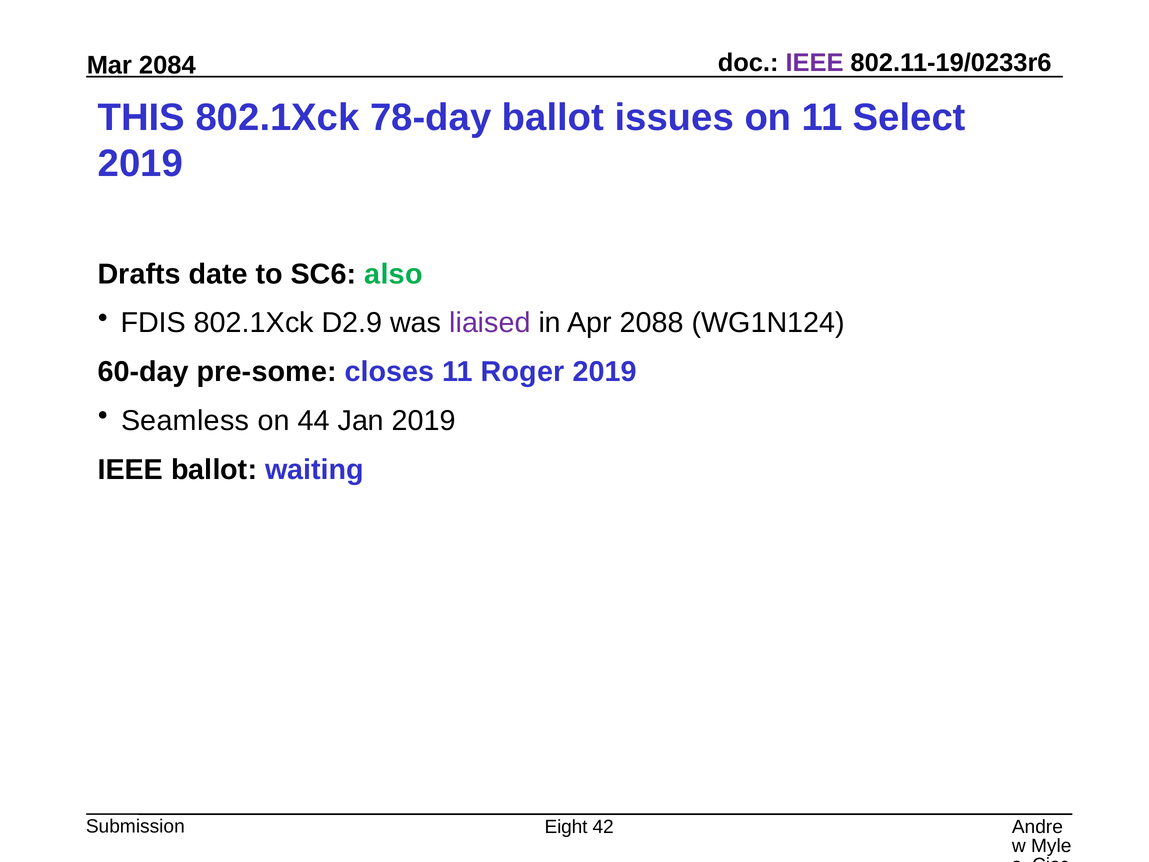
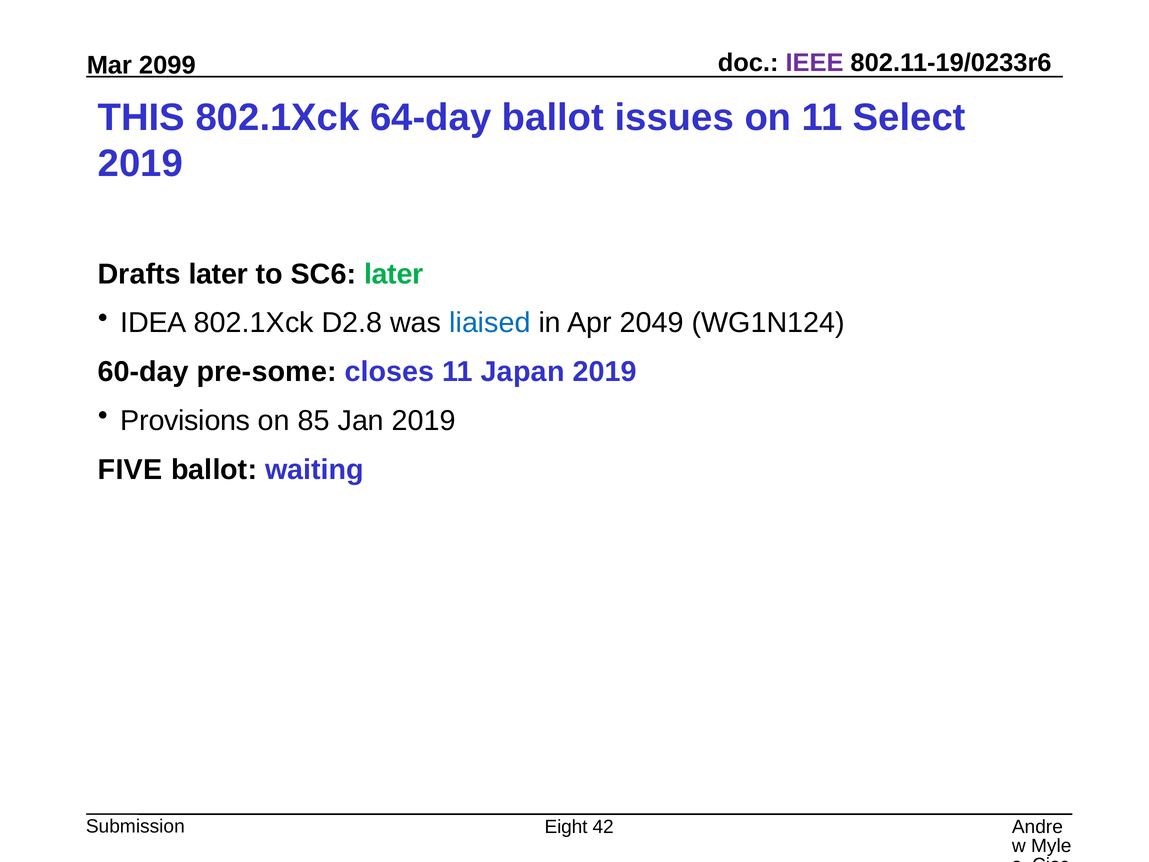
2084: 2084 -> 2099 (167, 65)
78-day: 78-day -> 64-day (431, 118)
Drafts date: date -> later (218, 274)
SC6 also: also -> later (394, 274)
FDIS: FDIS -> IDEA (153, 323)
D2.9: D2.9 -> D2.8 (352, 323)
liaised colour: purple -> blue (490, 323)
2088: 2088 -> 2049 (652, 323)
Roger: Roger -> Japan (523, 372)
Seamless: Seamless -> Provisions (185, 421)
44: 44 -> 85 (314, 421)
IEEE: IEEE -> FIVE (130, 469)
